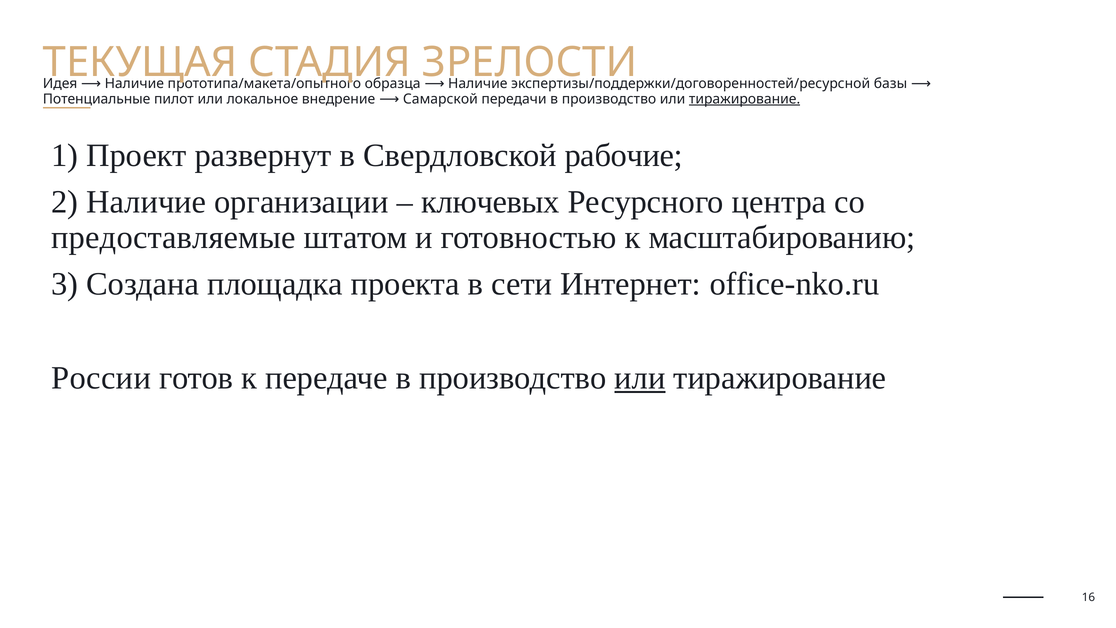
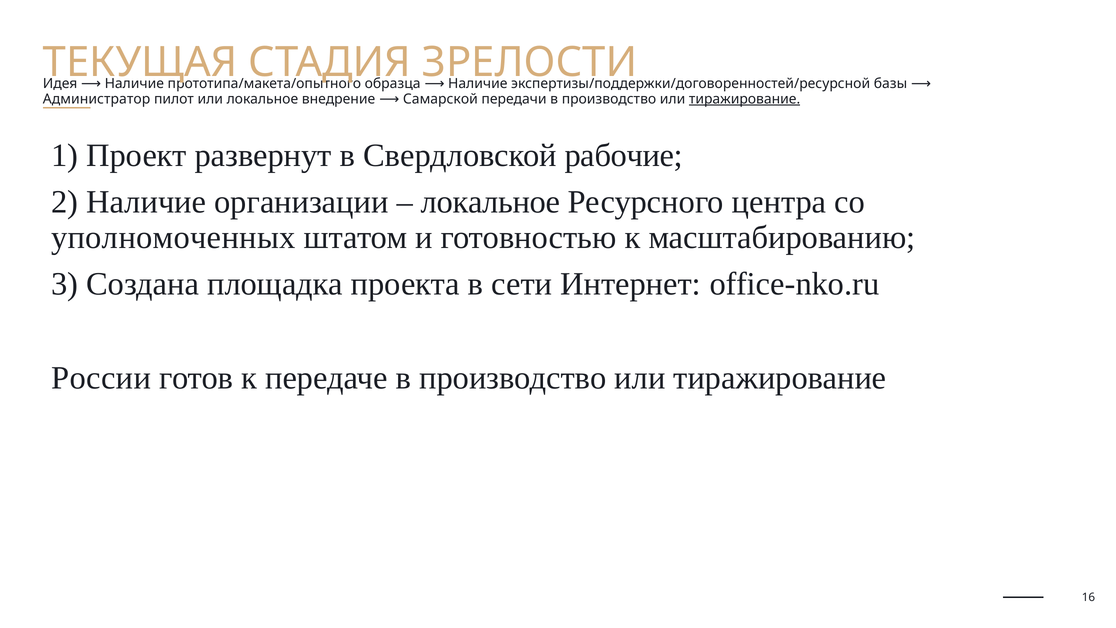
Потенциальные: Потенциальные -> Администратор (97, 99)
ключевых: ключевых -> локальное (490, 202)
предоставляемые: предоставляемые -> уполномоченных (173, 237)
или underline: present -> none (640, 378)
